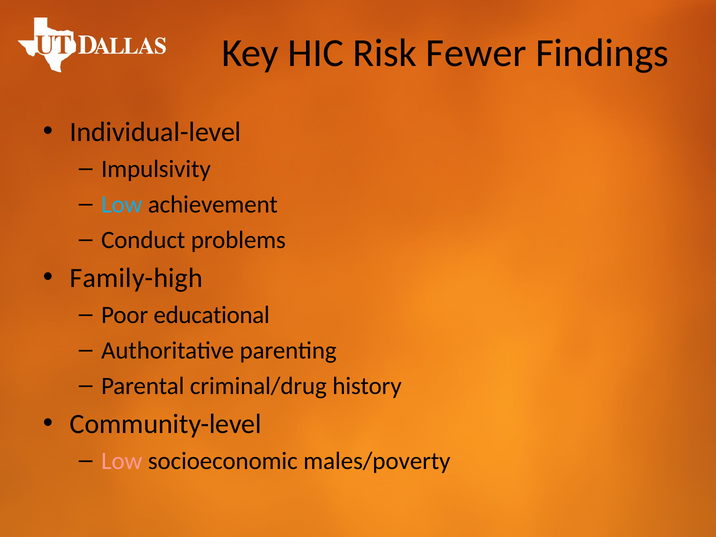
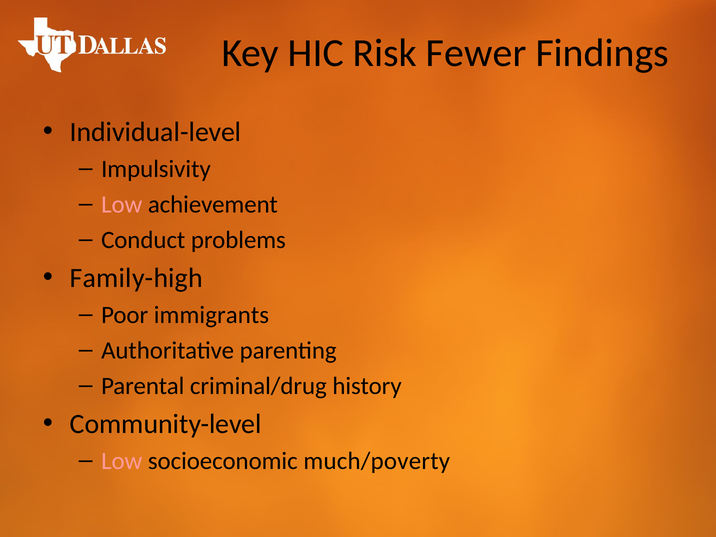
Low colour: light blue -> pink (122, 204)
educational: educational -> immigrants (211, 315)
males/poverty: males/poverty -> much/poverty (377, 461)
